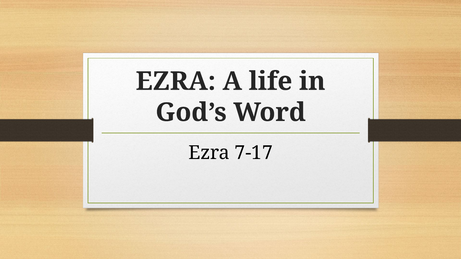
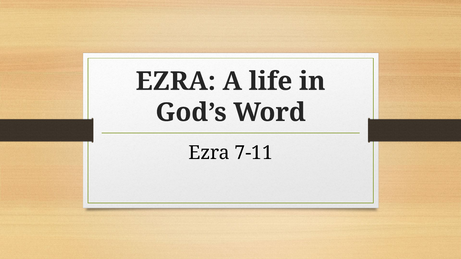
7-17: 7-17 -> 7-11 (254, 153)
